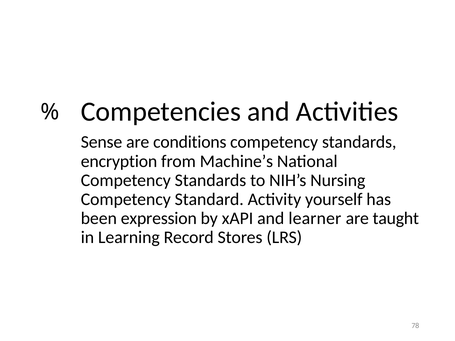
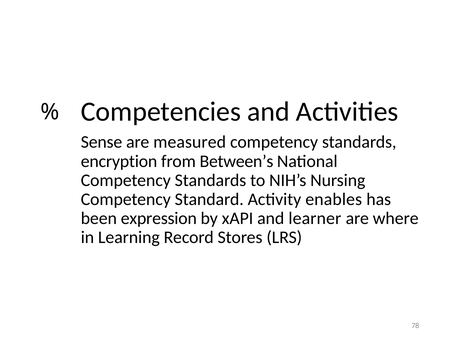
conditions: conditions -> measured (190, 142)
Machine’s: Machine’s -> Between’s (236, 161)
yourself: yourself -> enables (334, 200)
taught: taught -> where (396, 219)
